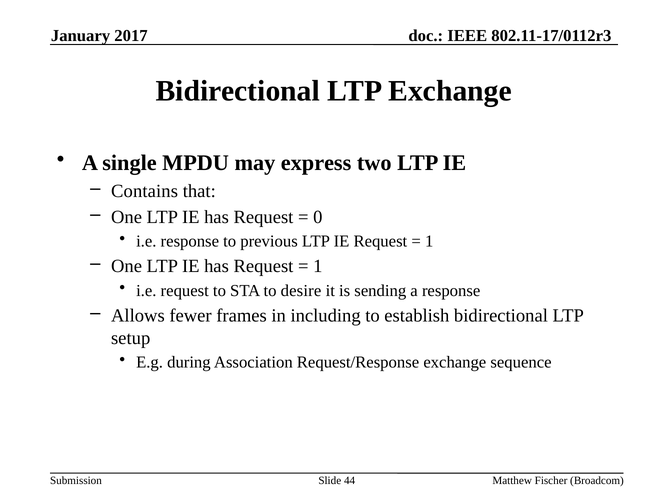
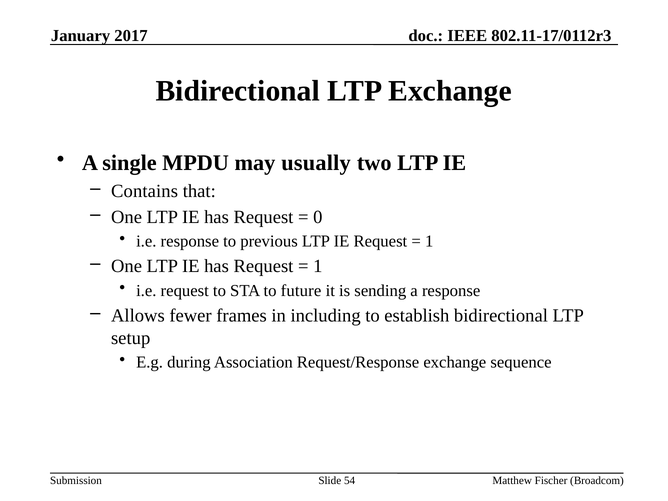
express: express -> usually (316, 163)
desire: desire -> future (301, 291)
44: 44 -> 54 (350, 480)
